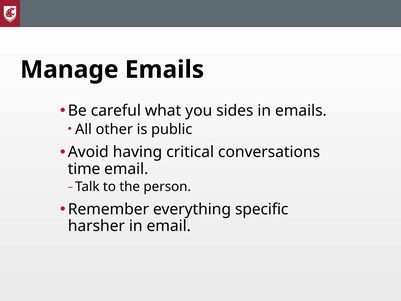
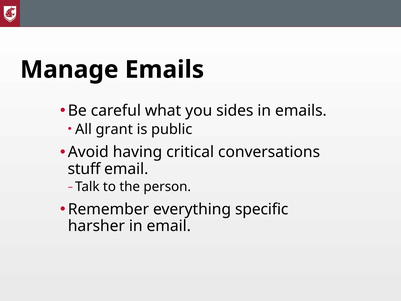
other: other -> grant (114, 129)
time: time -> stuff (84, 169)
